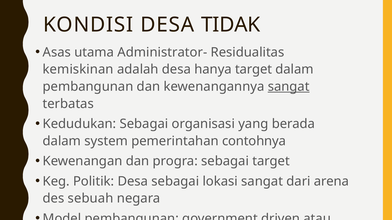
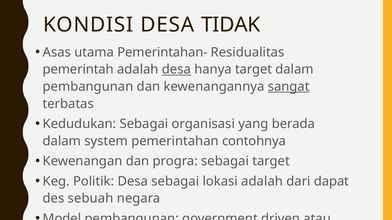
Administrator-: Administrator- -> Pemerintahan- (162, 52)
kemiskinan: kemiskinan -> pemerintah (78, 70)
desa underline: none -> present (176, 70)
lokasi sangat: sangat -> adalah (262, 182)
arena: arena -> dapat (331, 182)
